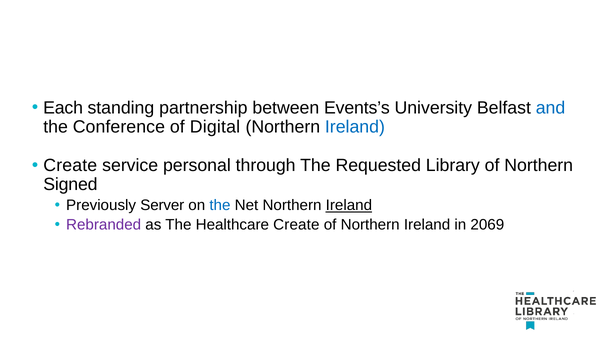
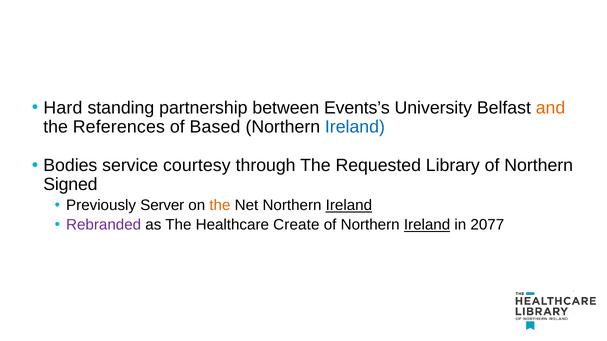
Each: Each -> Hard (63, 108)
and colour: blue -> orange (551, 108)
Conference: Conference -> References (119, 127)
Digital: Digital -> Based (215, 127)
Create: Create -> Bodies (70, 166)
personal: personal -> courtesy (197, 166)
the colour: blue -> orange (220, 206)
Ireland underline: none -> present (427, 225)
2069: 2069 -> 2077 (487, 225)
